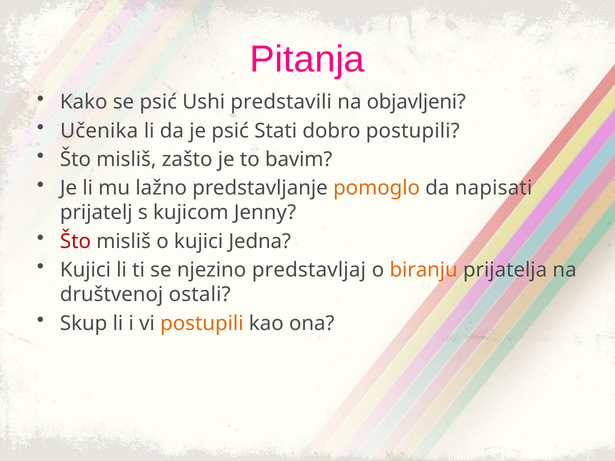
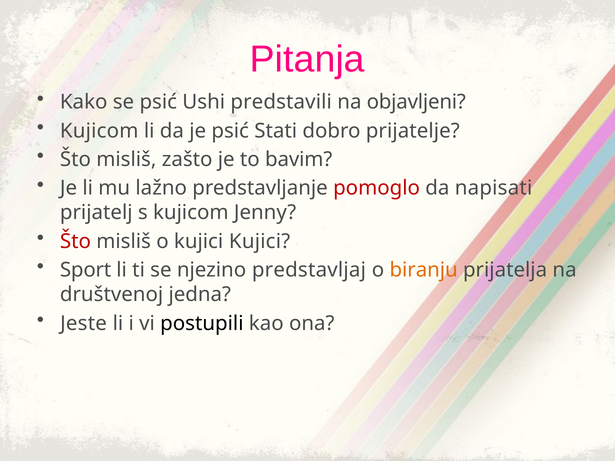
Učenika: Učenika -> Kujicom (99, 131)
dobro postupili: postupili -> prijatelje (413, 131)
pomoglo colour: orange -> red (377, 188)
kujici Jedna: Jedna -> Kujici (260, 242)
Kujici: Kujici -> Sport (86, 270)
ostali: ostali -> jedna (200, 295)
Skup: Skup -> Jeste (84, 323)
postupili colour: orange -> black (202, 323)
